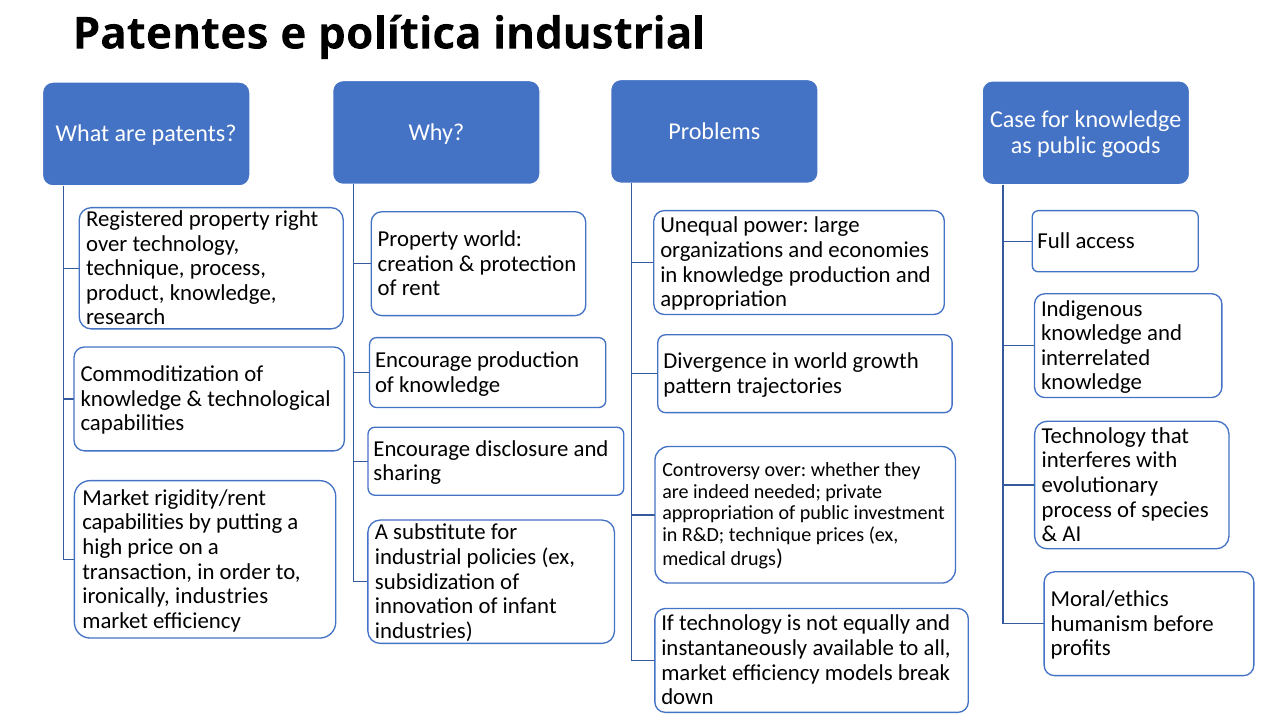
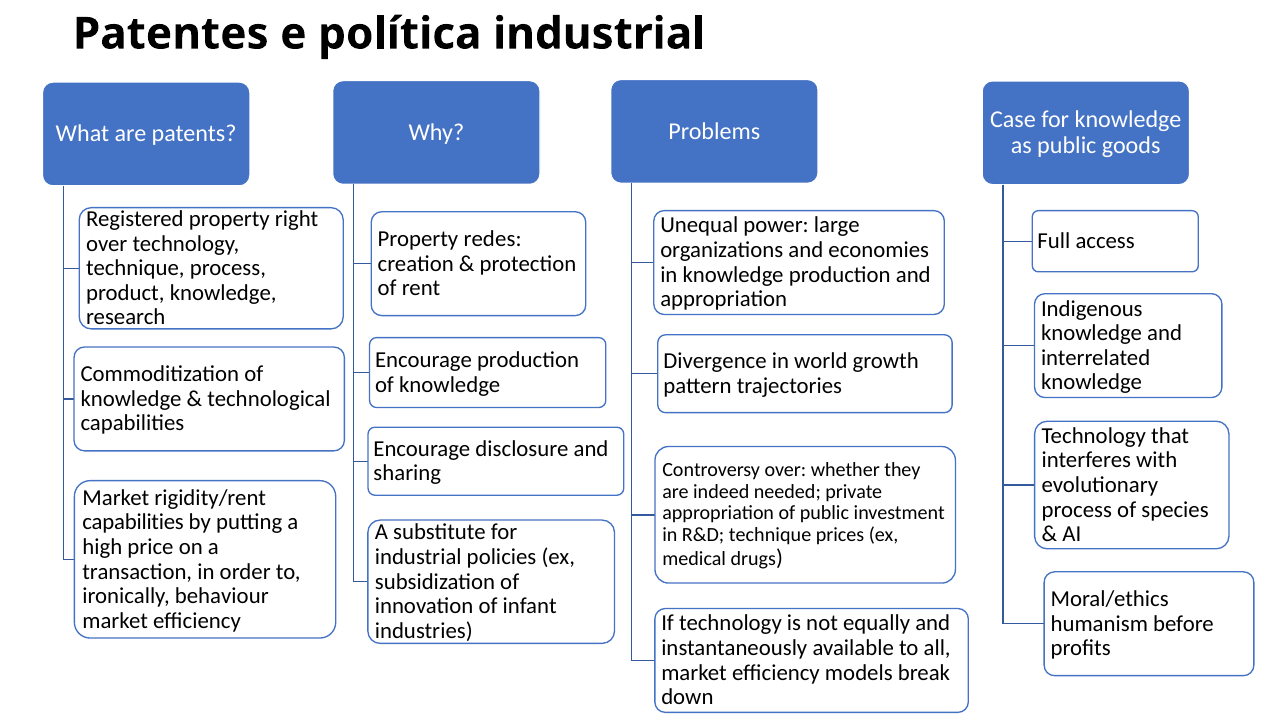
Property world: world -> redes (493, 239)
ironically industries: industries -> behaviour (222, 596)
